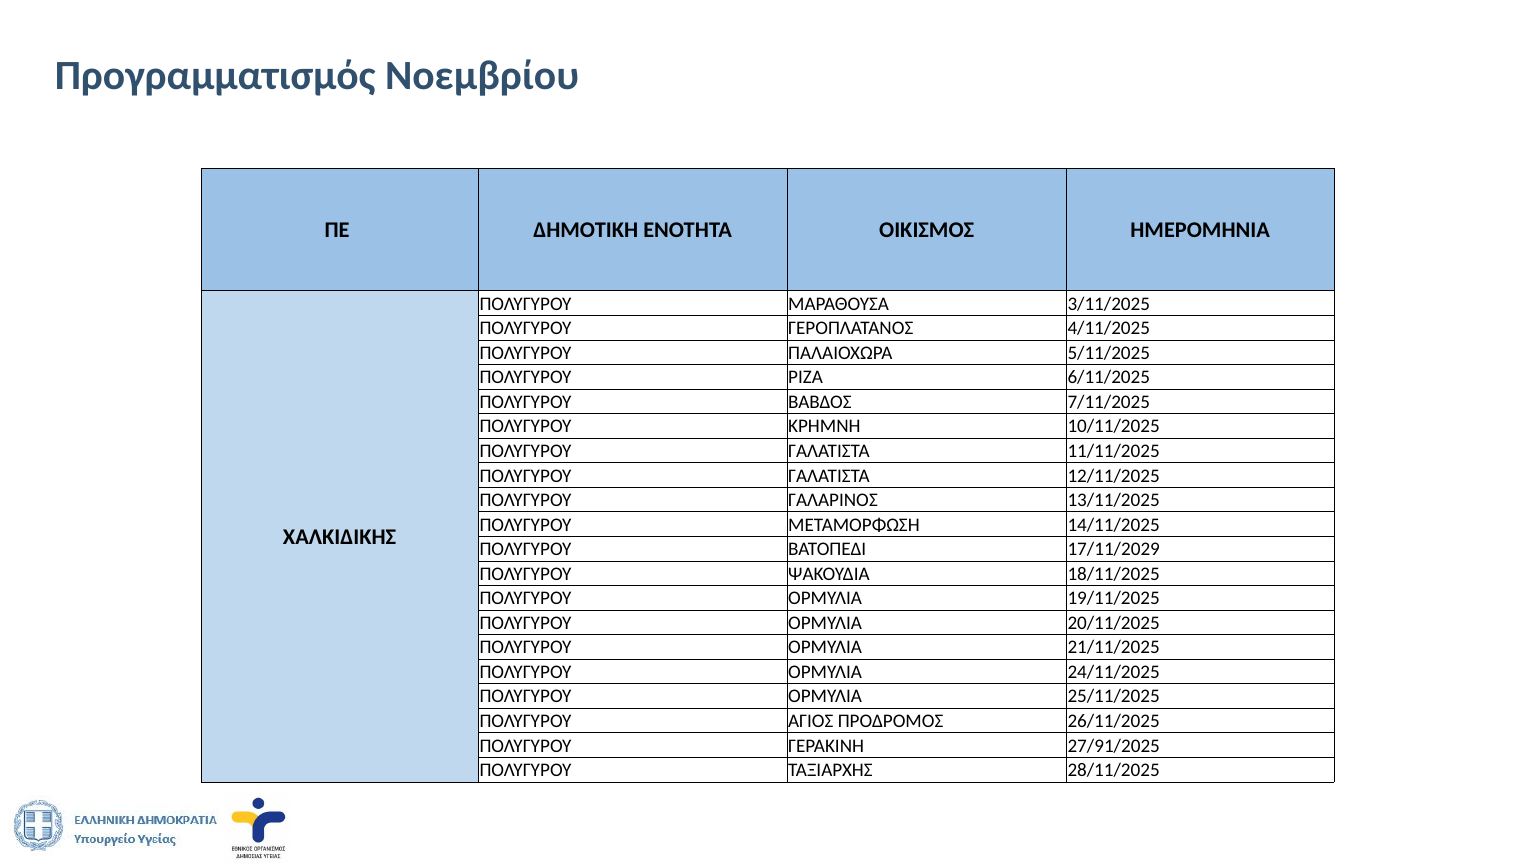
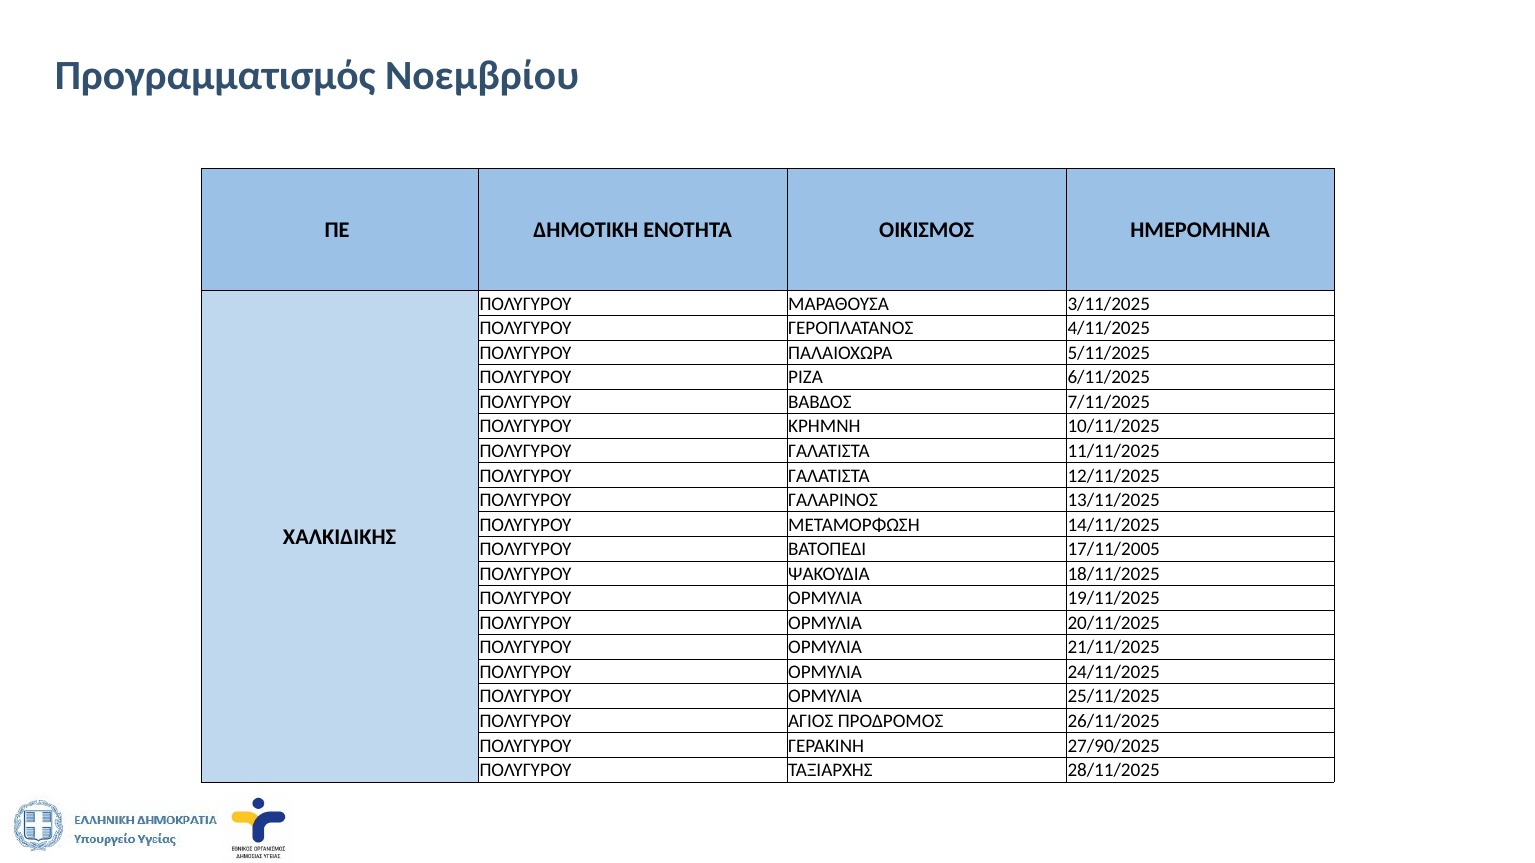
17/11/2029: 17/11/2029 -> 17/11/2005 (1114, 550)
27/91/2025: 27/91/2025 -> 27/90/2025 (1114, 746)
